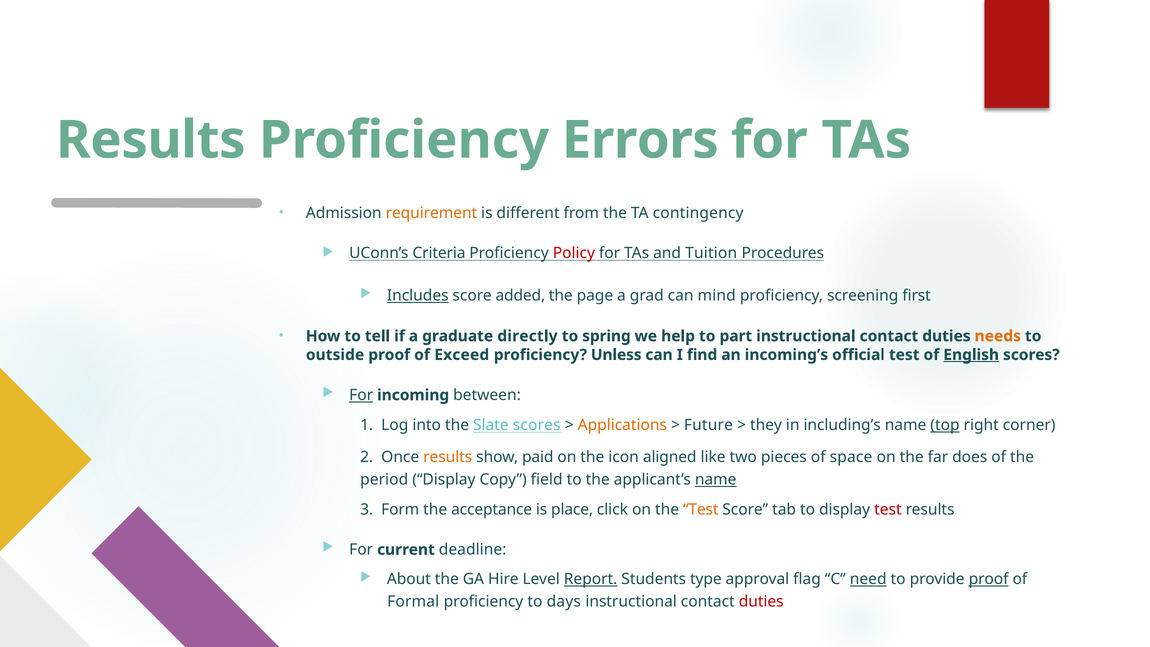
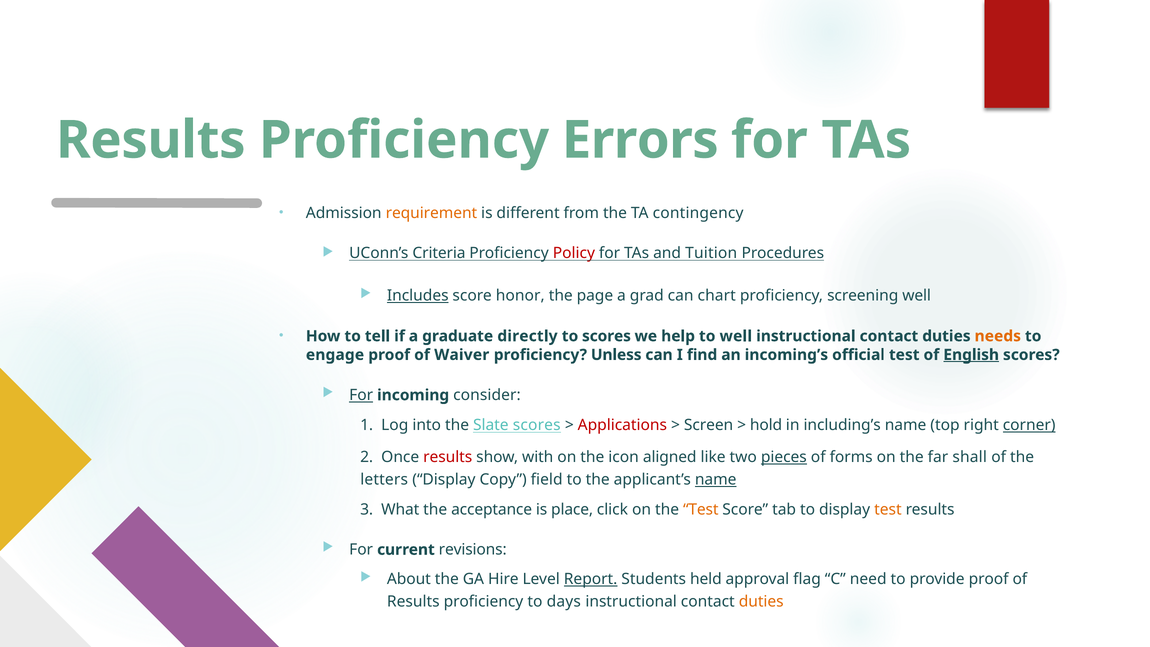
added: added -> honor (520, 296)
mind: mind -> chart (717, 296)
screening first: first -> well (917, 296)
to spring: spring -> scores (606, 336)
to part: part -> well (736, 336)
outside: outside -> engage (335, 355)
Exceed: Exceed -> Waiver (462, 355)
between: between -> consider (487, 395)
Applications colour: orange -> red (622, 425)
Future: Future -> Screen (709, 425)
they: they -> hold (766, 425)
top underline: present -> none (945, 425)
corner underline: none -> present (1029, 425)
results colour: orange -> red (448, 457)
paid: paid -> with (538, 457)
pieces underline: none -> present (784, 457)
space: space -> forms (851, 457)
does: does -> shall (970, 457)
period: period -> letters (384, 480)
Form: Form -> What (400, 509)
test colour: red -> orange (888, 509)
deadline: deadline -> revisions (473, 550)
type: type -> held (706, 579)
need underline: present -> none (868, 579)
proof underline: present -> none (989, 579)
Formal: Formal -> Results (413, 602)
duties colour: red -> orange (761, 602)
